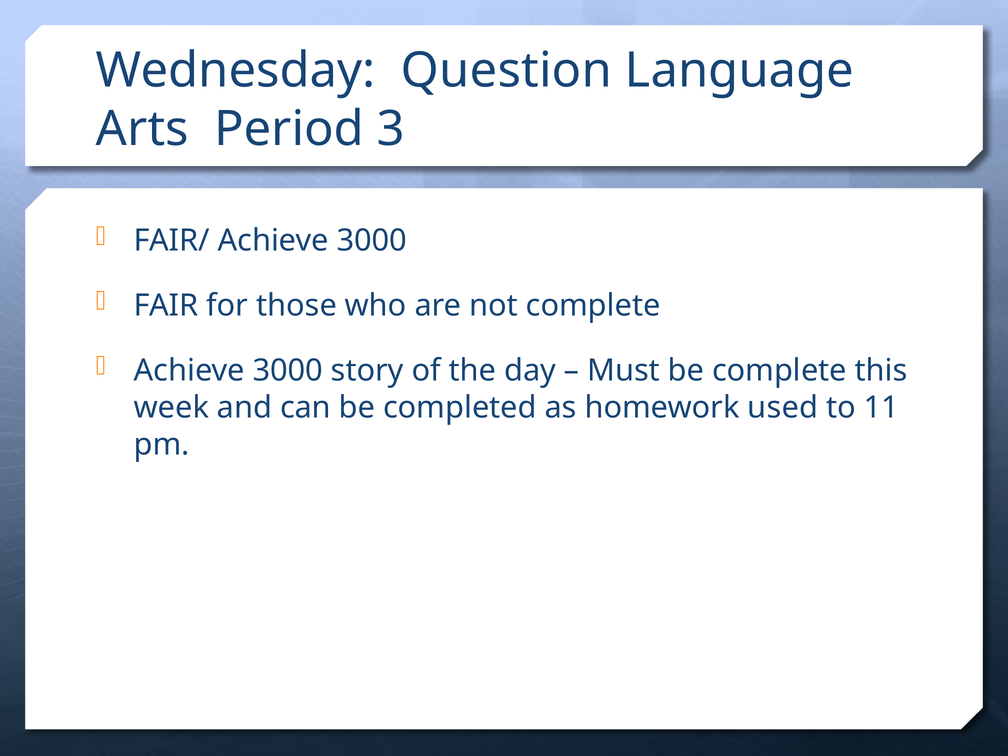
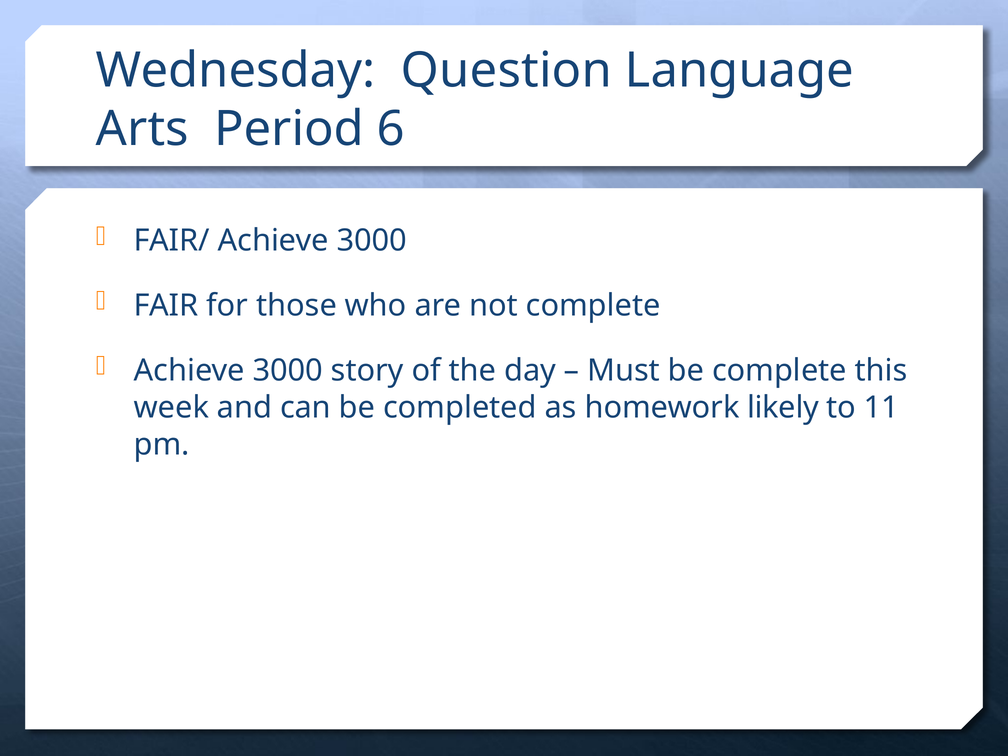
3: 3 -> 6 (391, 129)
used: used -> likely (783, 407)
